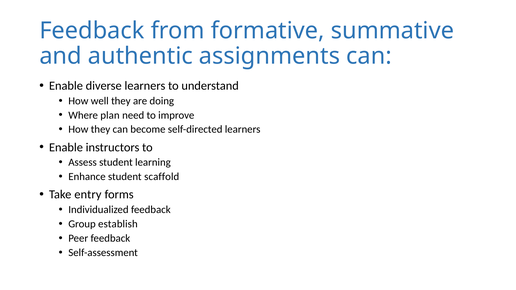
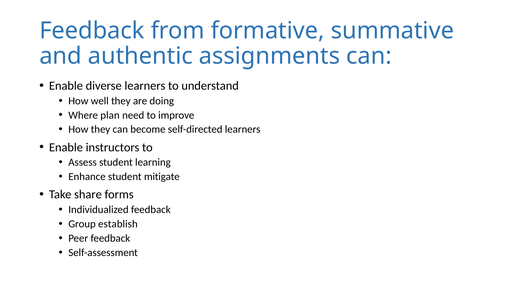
scaffold: scaffold -> mitigate (162, 177)
entry: entry -> share (88, 195)
